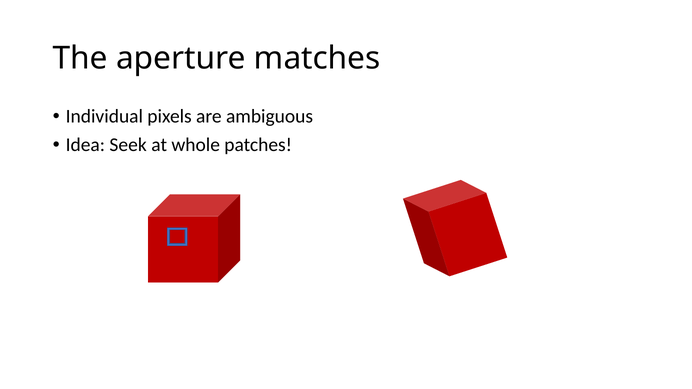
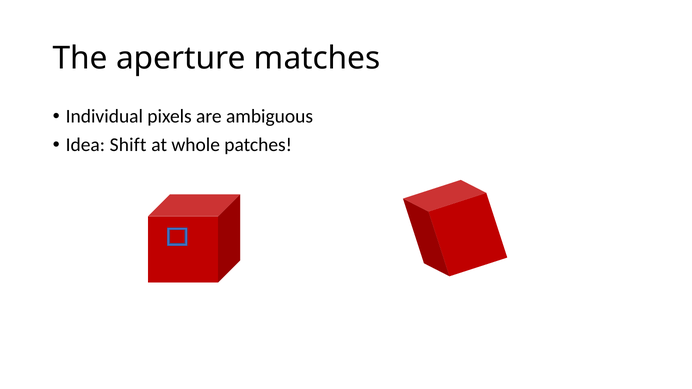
Seek: Seek -> Shift (128, 145)
